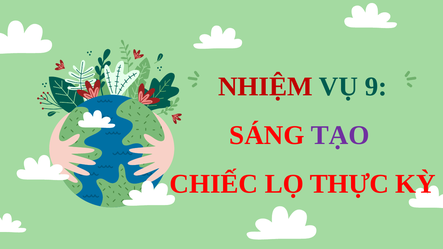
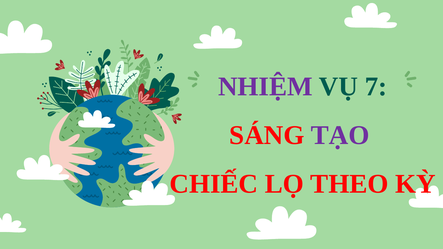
NHIỆM colour: red -> purple (265, 87)
9: 9 -> 7 (376, 87)
THỰC: THỰC -> THEO (349, 184)
